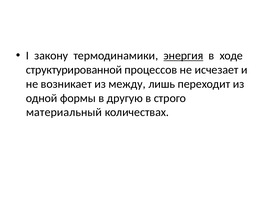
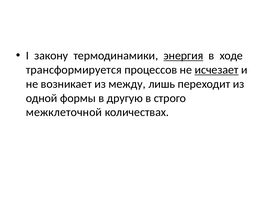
структурированной: структурированной -> трансформируется (74, 70)
исчезает underline: none -> present (217, 70)
материальный: материальный -> межклеточной (64, 113)
